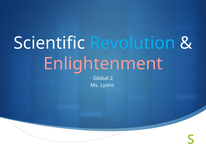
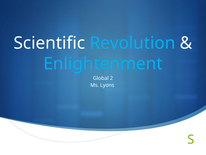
Enlightenment colour: pink -> light blue (103, 63)
